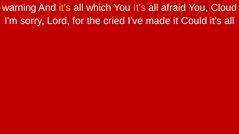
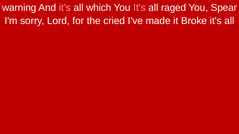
it's colour: yellow -> pink (65, 8)
afraid: afraid -> raged (174, 8)
Cloud: Cloud -> Spear (224, 8)
Could: Could -> Broke (194, 21)
